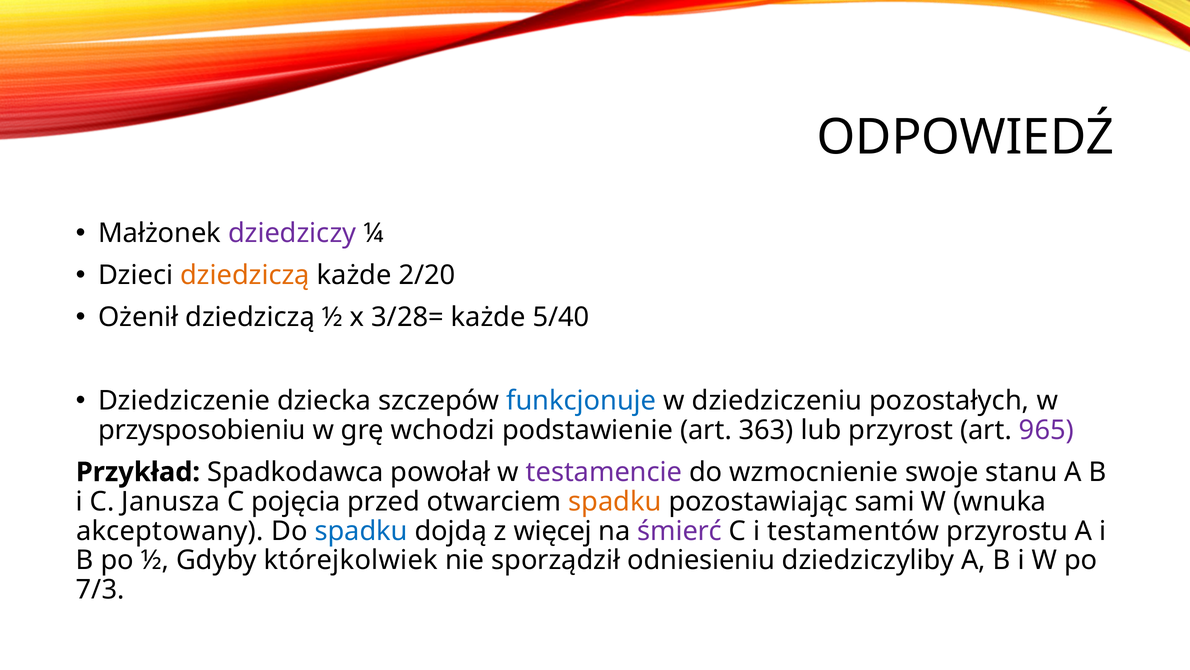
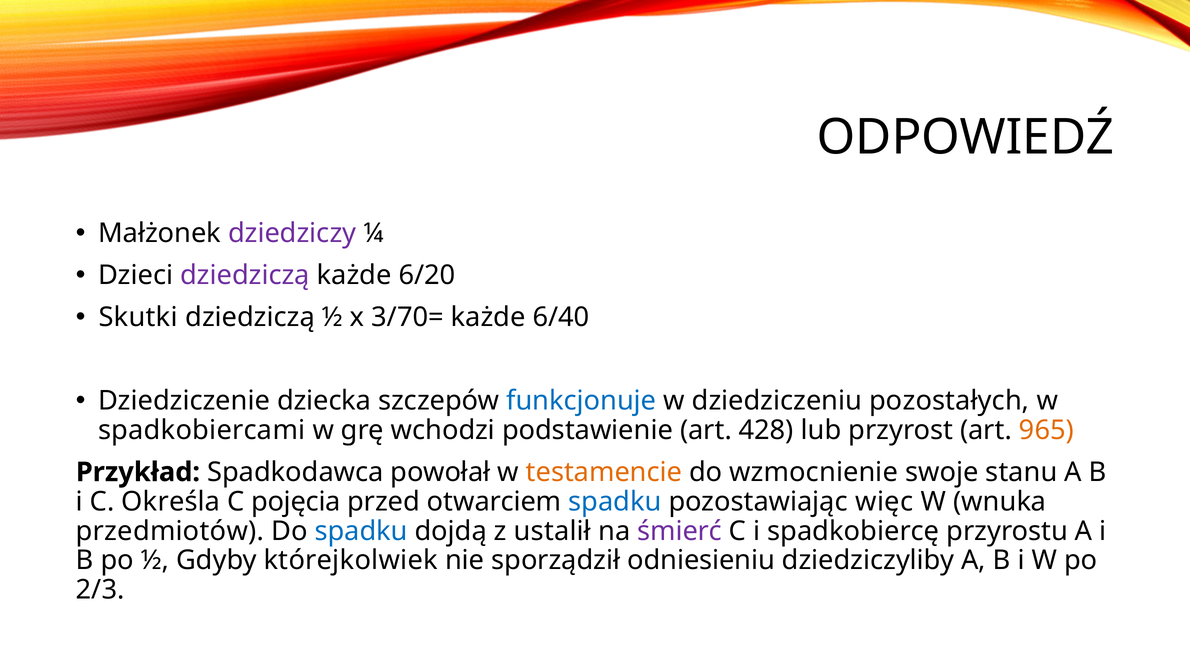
dziedziczą colour: orange -> purple (245, 275)
2/20: 2/20 -> 6/20 (427, 275)
Ożenił: Ożenił -> Skutki (138, 317)
3/28=: 3/28= -> 3/70= (408, 317)
5/40: 5/40 -> 6/40 (561, 317)
przysposobieniu: przysposobieniu -> spadkobiercami (202, 430)
363: 363 -> 428 (766, 430)
965 colour: purple -> orange (1046, 430)
testamencie colour: purple -> orange (604, 472)
Janusza: Janusza -> Określa (171, 501)
spadku colour: orange -> blue (615, 501)
sami: sami -> więc (884, 501)
akceptowany: akceptowany -> przedmiotów (170, 531)
więcej: więcej -> ustalił (552, 531)
testamentów: testamentów -> spadkobiercę (853, 531)
7/3: 7/3 -> 2/3 (100, 589)
